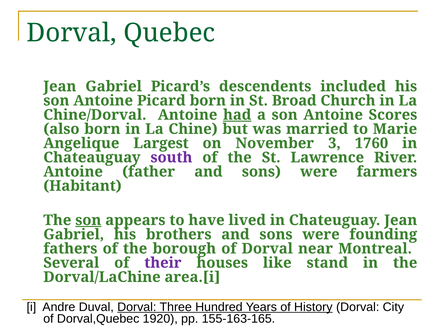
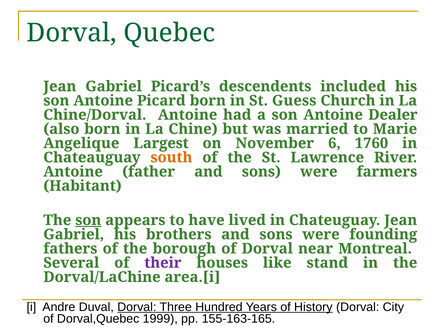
Broad: Broad -> Guess (294, 101)
had underline: present -> none (237, 115)
Scores: Scores -> Dealer (393, 115)
3: 3 -> 6 (334, 143)
south colour: purple -> orange (171, 157)
1920: 1920 -> 1999 (160, 319)
